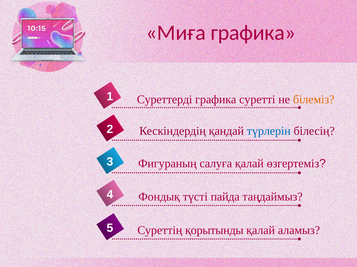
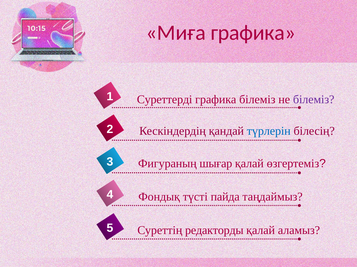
графика суретті: суретті -> білеміз (257, 100)
білеміз colour: orange -> purple (314, 100)
салуға: салуға -> шығар (216, 164)
қорытынды: қорытынды -> редакторды (214, 231)
